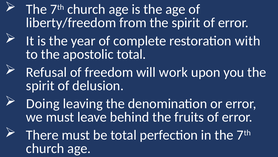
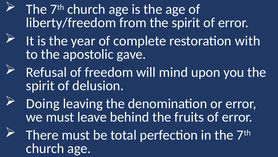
apostolic total: total -> gave (131, 54)
work: work -> mind (173, 72)
